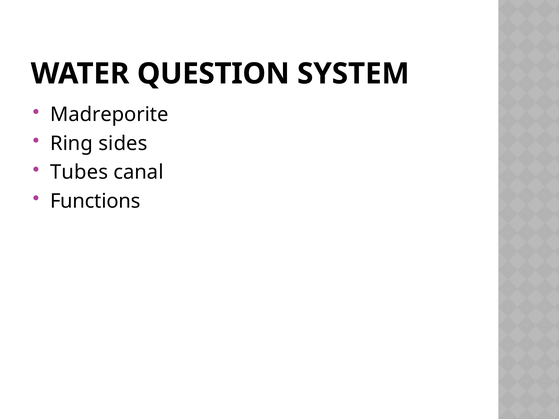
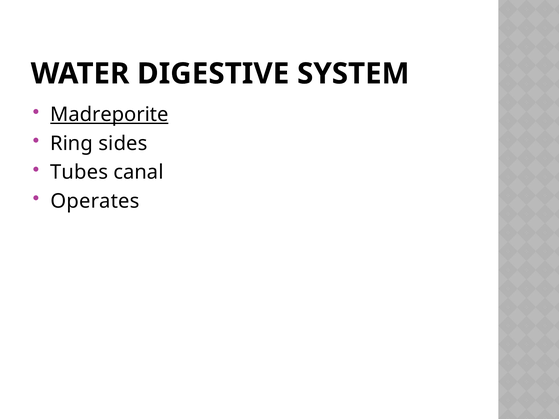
QUESTION: QUESTION -> DIGESTIVE (213, 74)
Madreporite underline: none -> present (109, 115)
Functions: Functions -> Operates (95, 201)
